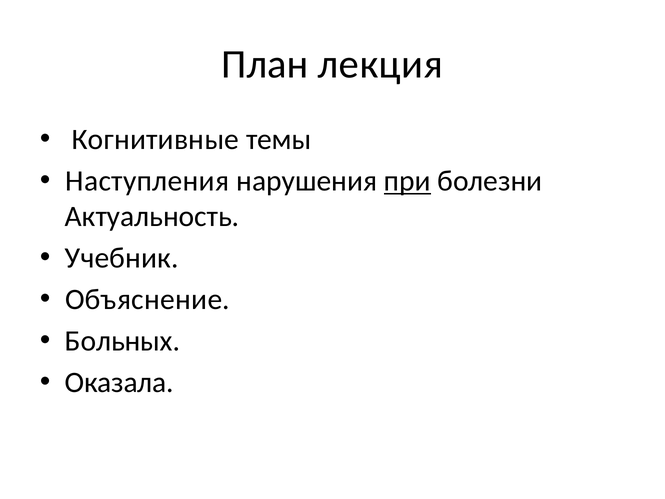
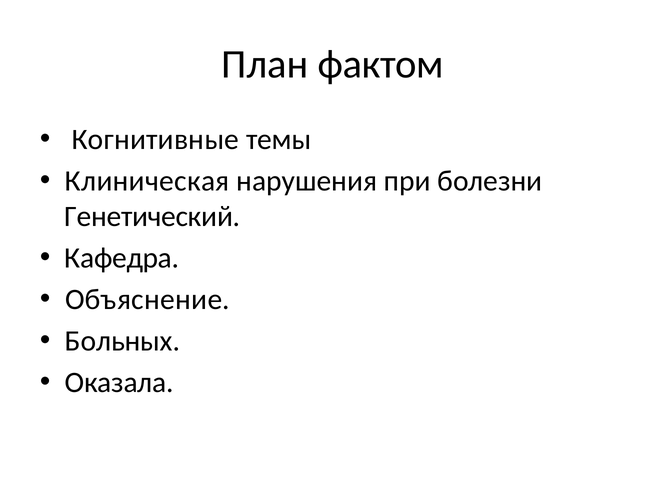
лекция: лекция -> фактом (381, 64)
Наступления: Наступления -> Клиническая (147, 181)
при underline: present -> none (407, 181)
Актуальность: Актуальность -> Генетический (152, 216)
Учебник: Учебник -> Кафедра (122, 258)
